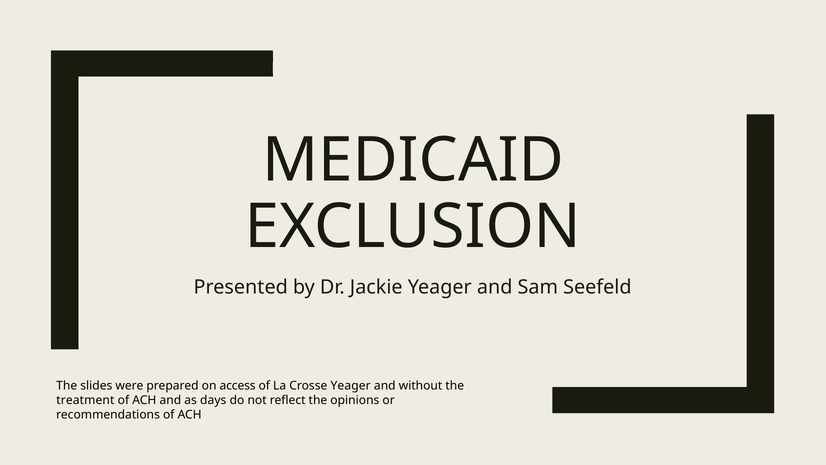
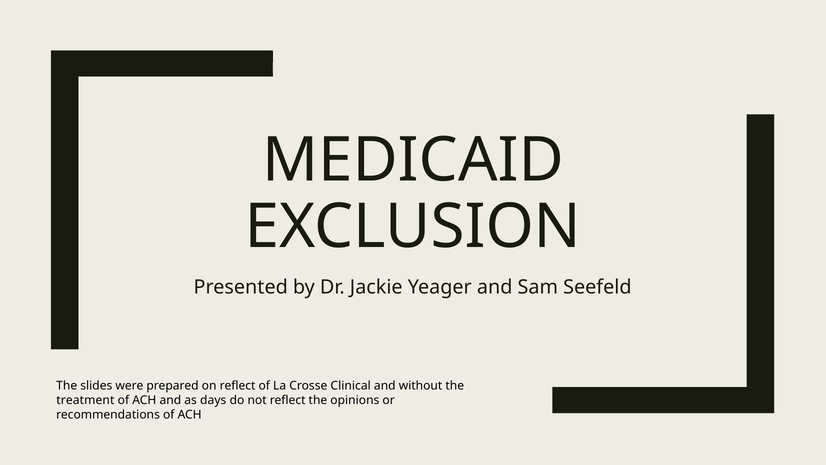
on access: access -> reflect (238, 385)
Crosse Yeager: Yeager -> Clinical (351, 385)
